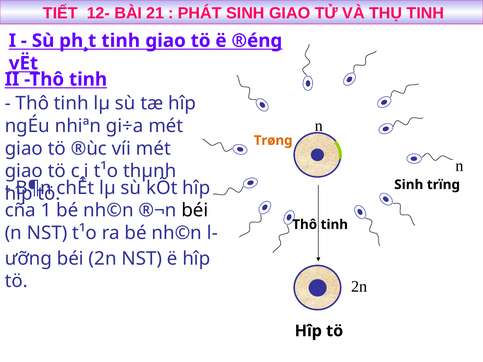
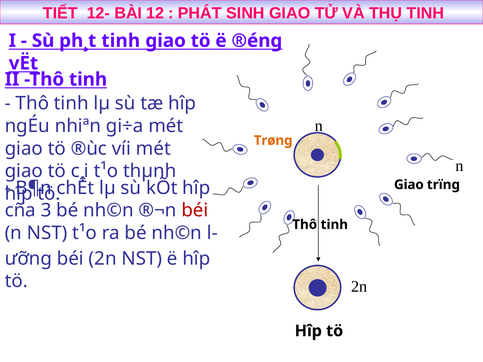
21: 21 -> 12 (155, 13)
Sinh: Sinh -> Giao (409, 185)
1: 1 -> 3 (46, 211)
béi colour: black -> red (195, 211)
